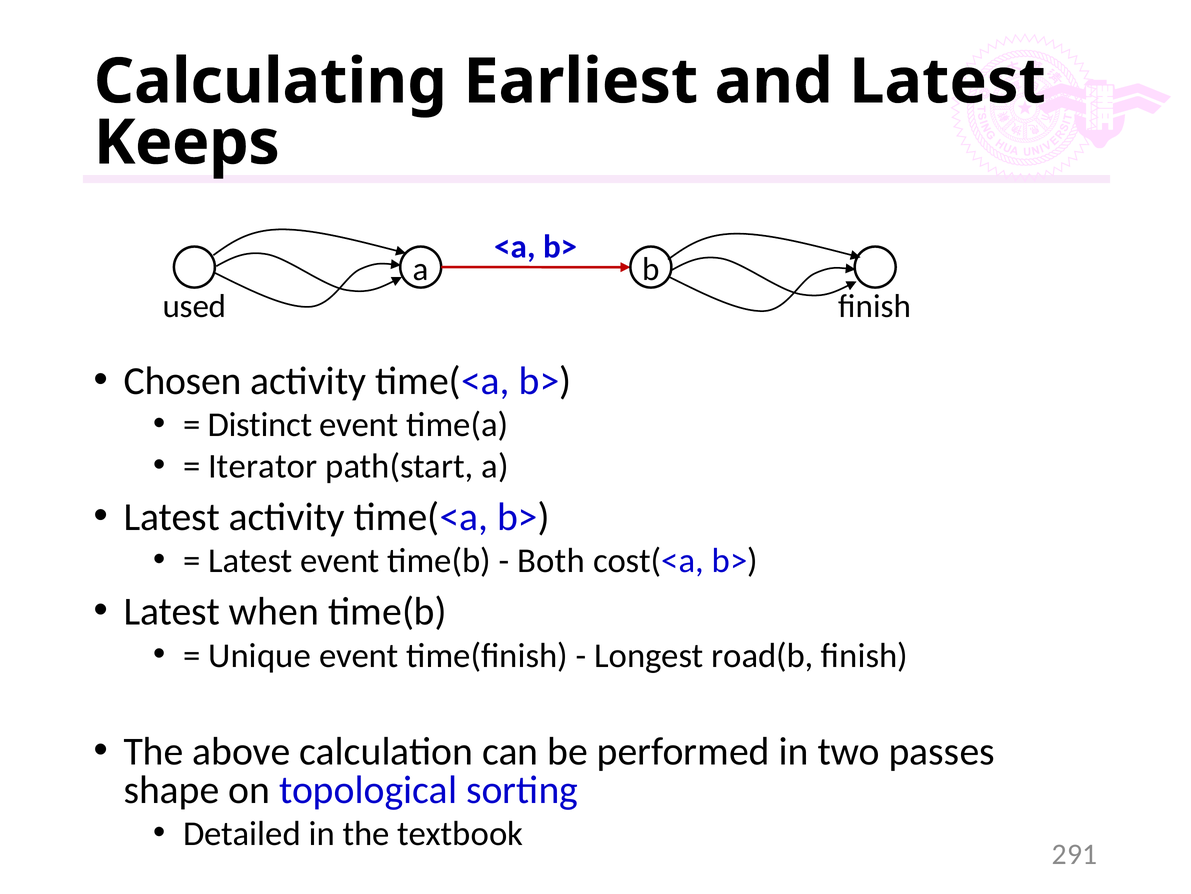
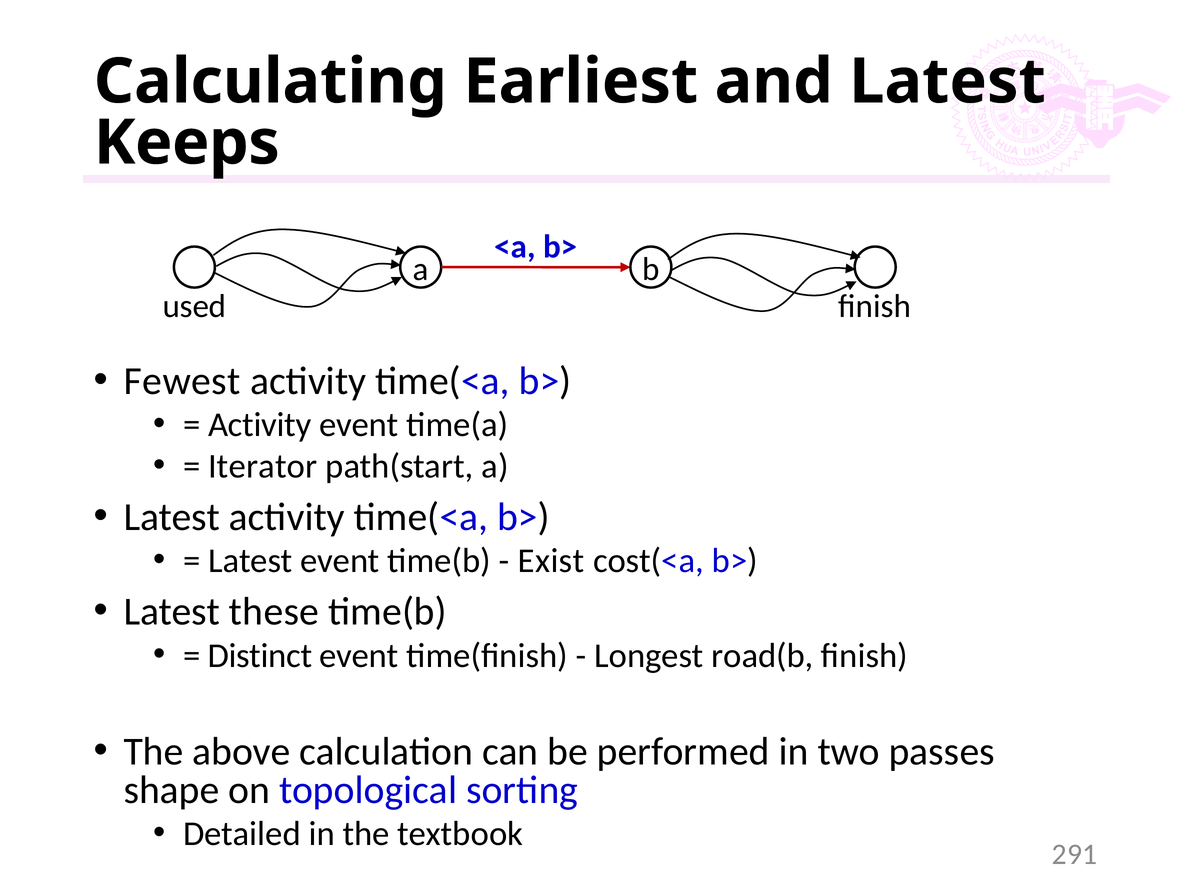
Chosen: Chosen -> Fewest (182, 381)
Distinct: Distinct -> Activity (260, 425)
Both: Both -> Exist (551, 560)
when: when -> these (274, 611)
Unique: Unique -> Distinct (260, 655)
